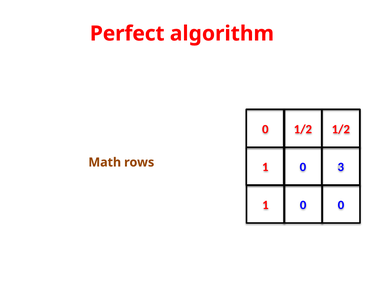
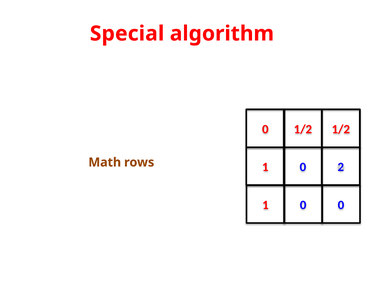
Perfect: Perfect -> Special (127, 34)
3: 3 -> 2 (341, 167)
